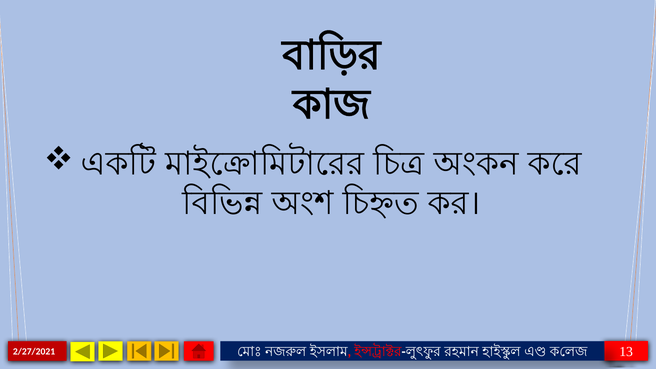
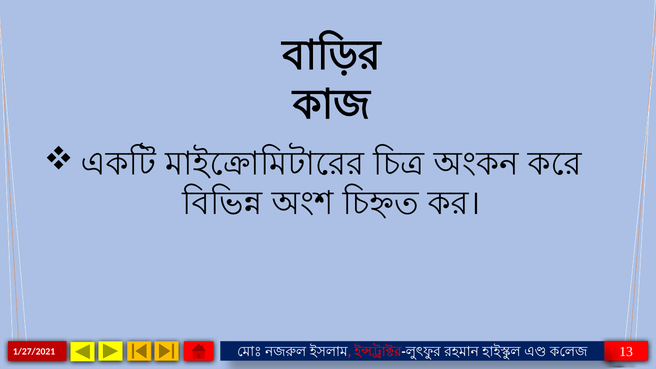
2/27/2021: 2/27/2021 -> 1/27/2021 (34, 352)
